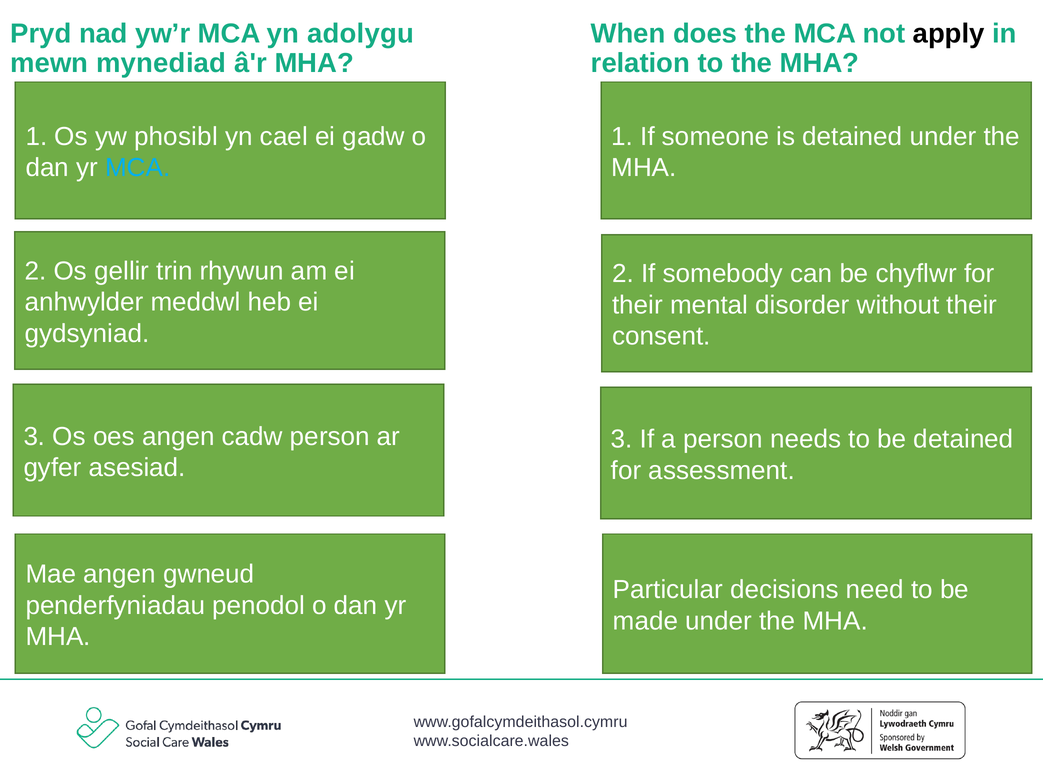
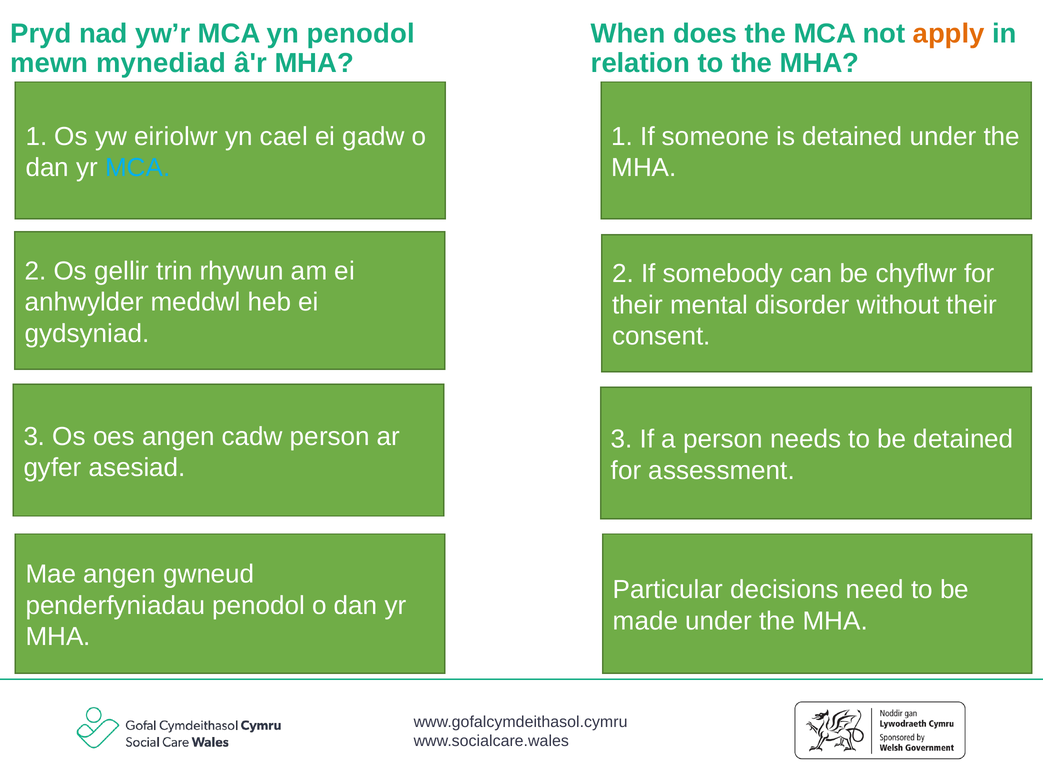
yn adolygu: adolygu -> penodol (361, 34)
apply colour: black -> orange (949, 34)
phosibl: phosibl -> eiriolwr (176, 137)
